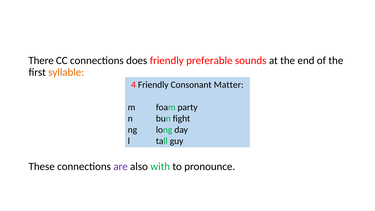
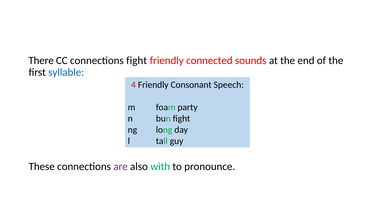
connections does: does -> fight (137, 60)
preferable: preferable -> connected (209, 60)
syllable colour: orange -> blue (66, 72)
Matter: Matter -> Speech (229, 85)
